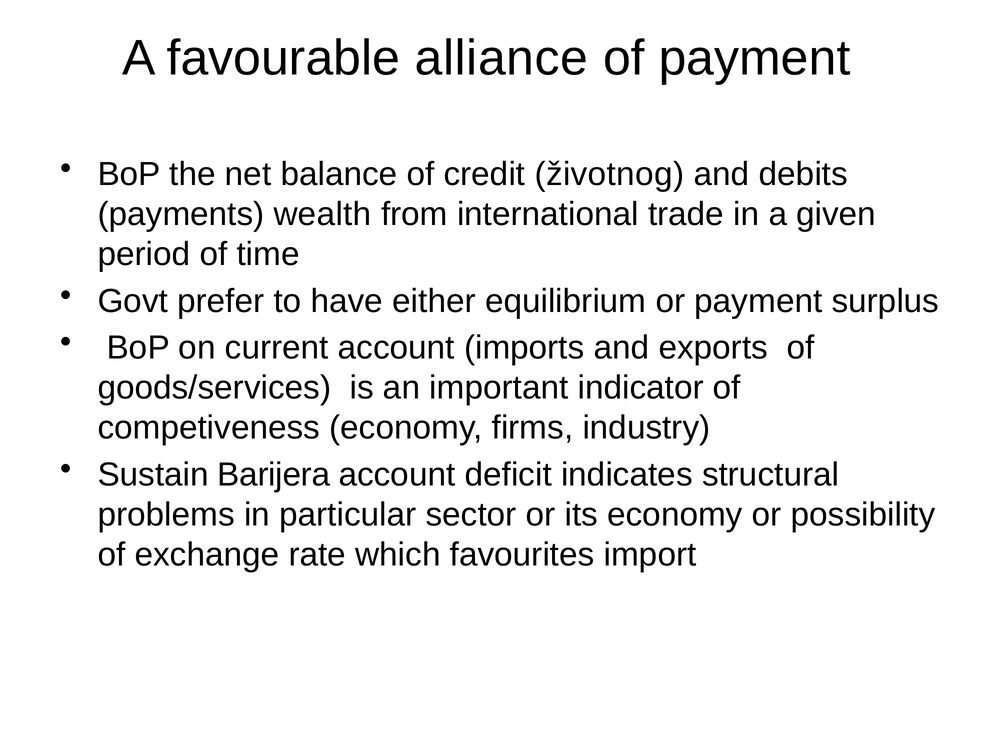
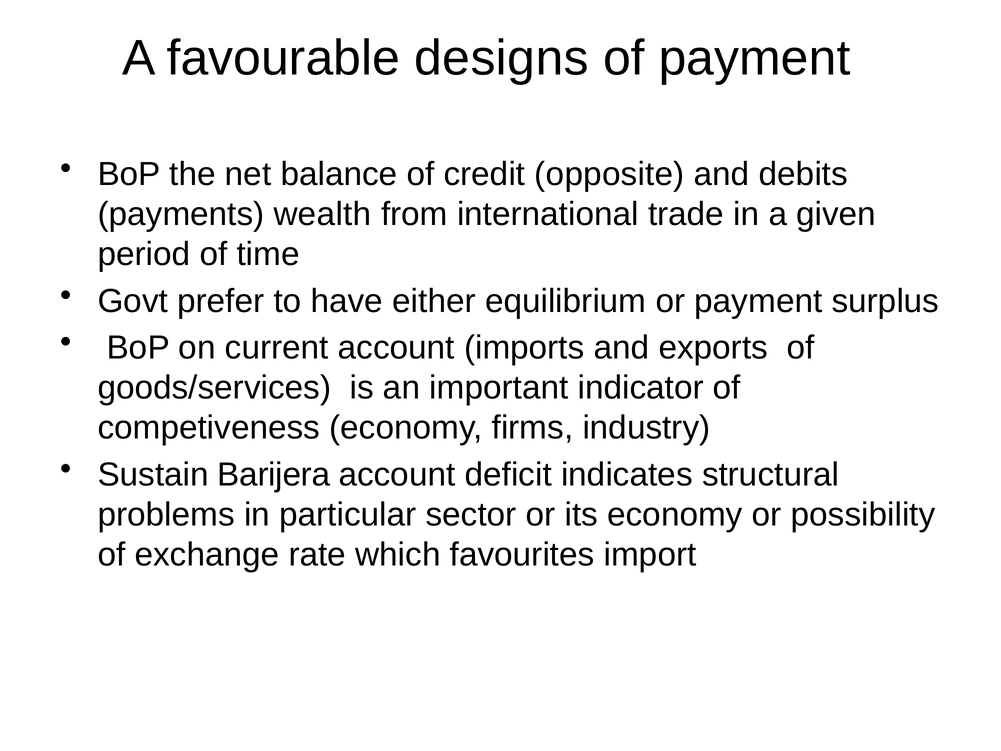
alliance: alliance -> designs (502, 58)
životnog: životnog -> opposite (609, 174)
